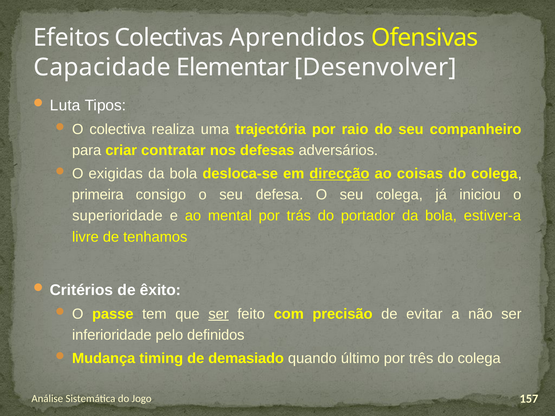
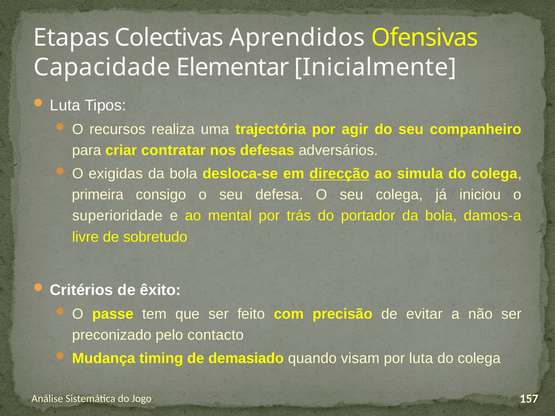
Efeitos: Efeitos -> Etapas (71, 38)
Desenvolver: Desenvolver -> Inicialmente (375, 67)
colectiva: colectiva -> recursos (118, 129)
raio: raio -> agir (355, 129)
coisas: coisas -> simula (420, 174)
estiver-a: estiver-a -> damos-a (492, 216)
tenhamos: tenhamos -> sobretudo (155, 237)
ser underline: present -> none (219, 314)
inferioridade: inferioridade -> preconizado (112, 335)
definidos: definidos -> contacto (216, 335)
último: último -> visam (360, 358)
por três: três -> luta (421, 358)
